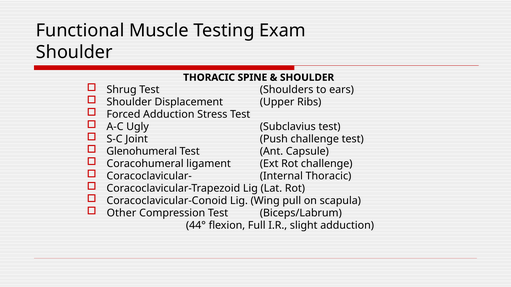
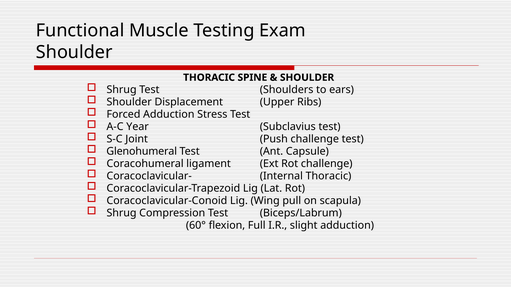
Ugly: Ugly -> Year (138, 127)
Other: Other -> Shrug (122, 213)
44°: 44° -> 60° (196, 226)
